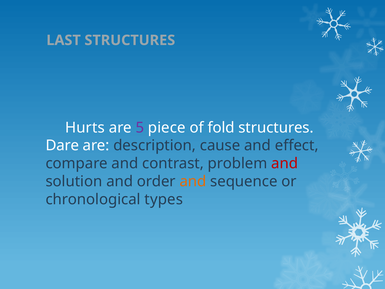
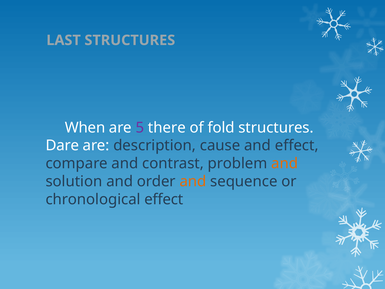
Hurts: Hurts -> When (85, 127)
piece: piece -> there (167, 127)
and colour: red -> orange (285, 163)
chronological types: types -> effect (164, 199)
